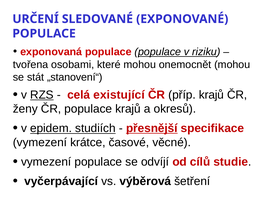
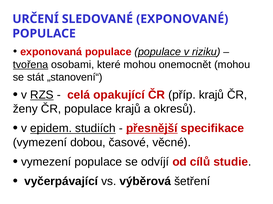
tvořena underline: none -> present (31, 65)
existující: existující -> opakující (119, 95)
krátce: krátce -> dobou (88, 143)
